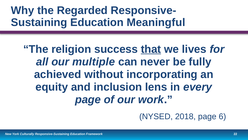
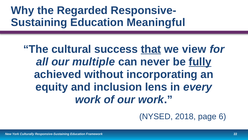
religion: religion -> cultural (71, 49)
lives: lives -> view (194, 49)
fully underline: none -> present (200, 62)
page: page -> work (88, 99)
